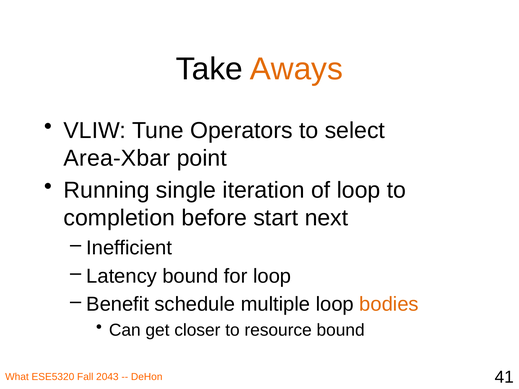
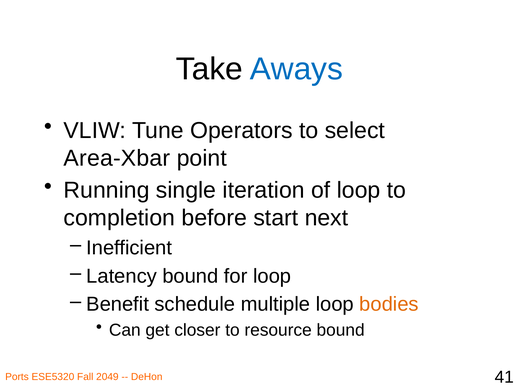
Aways colour: orange -> blue (296, 69)
What: What -> Ports (17, 377)
2043: 2043 -> 2049 (107, 377)
